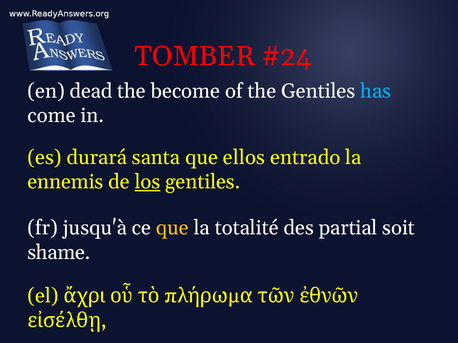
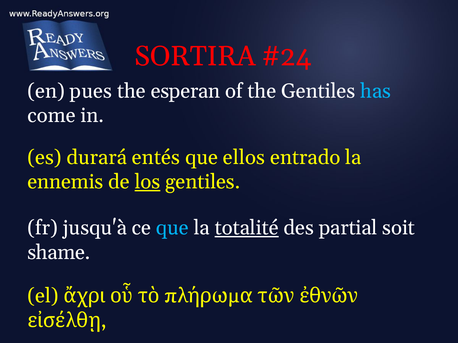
TOMBER: TOMBER -> SORTIRA (195, 57)
dead: dead -> pues (91, 91)
become: become -> esperan (186, 91)
santa: santa -> entés (156, 158)
que colour: yellow -> light blue (172, 228)
totalité underline: none -> present (247, 228)
